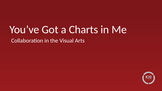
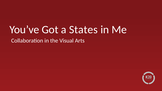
Charts: Charts -> States (83, 30)
